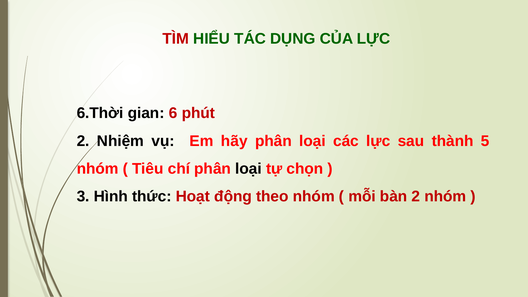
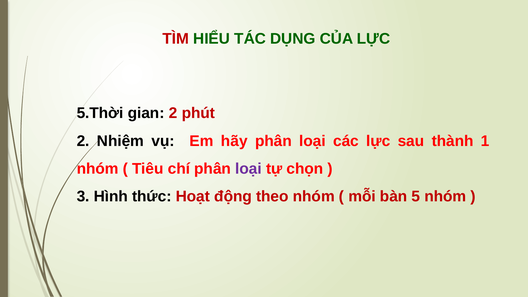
6.Thời: 6.Thời -> 5.Thời (100, 113)
gian 6: 6 -> 2 (173, 113)
5: 5 -> 1 (485, 141)
loại colour: black -> purple (249, 169)
bàn 2: 2 -> 5 (416, 196)
